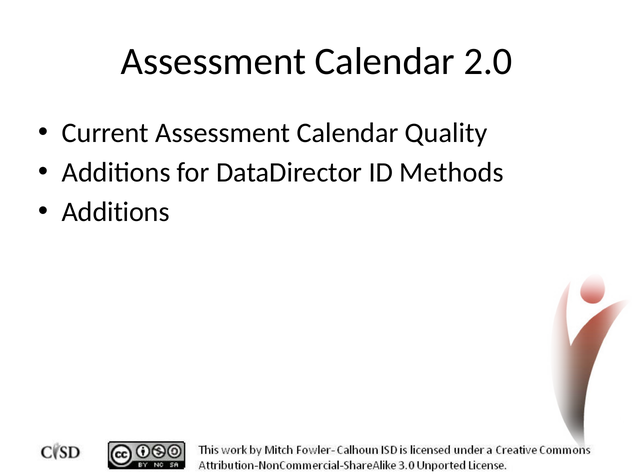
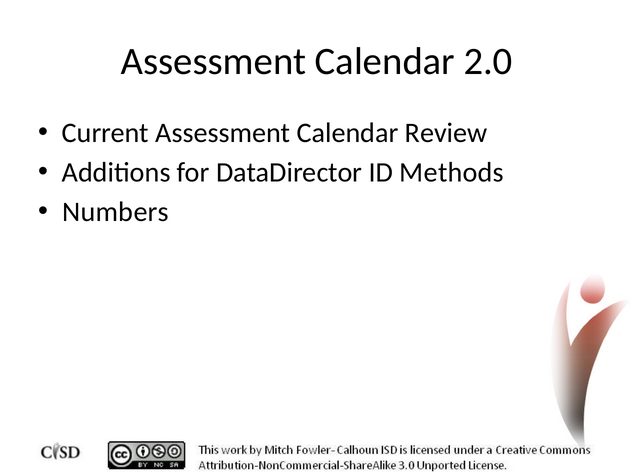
Quality: Quality -> Review (446, 133)
Additions: Additions -> Numbers (116, 212)
